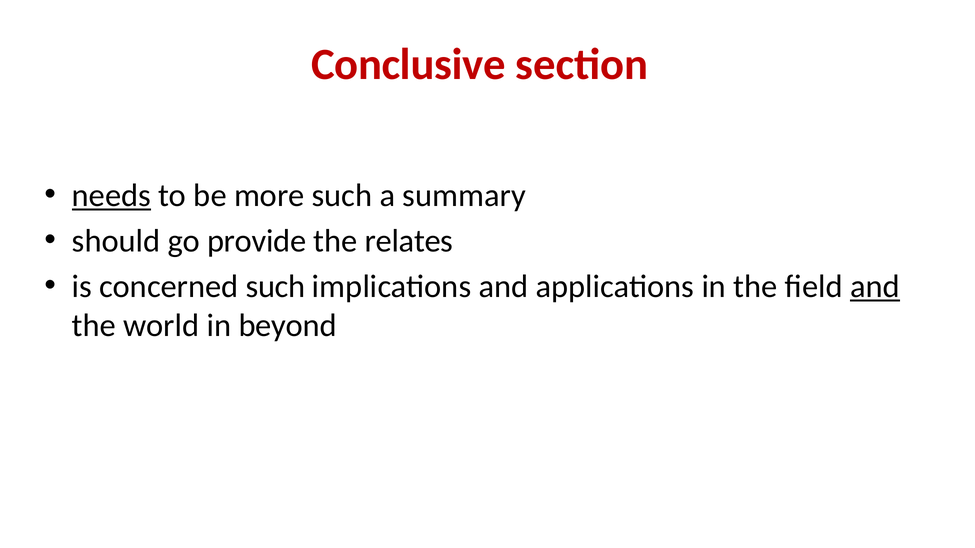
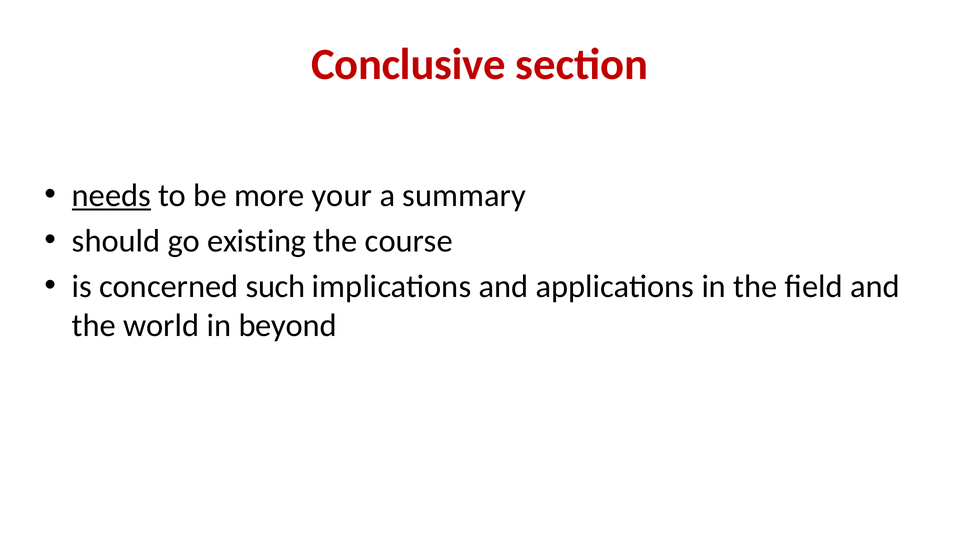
more such: such -> your (342, 195)
provide: provide -> existing (257, 241)
relates: relates -> course (409, 241)
and underline: present -> none (875, 287)
